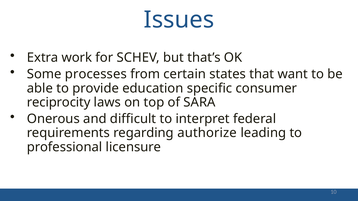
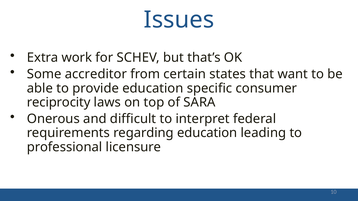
processes: processes -> accreditor (96, 74)
regarding authorize: authorize -> education (207, 133)
